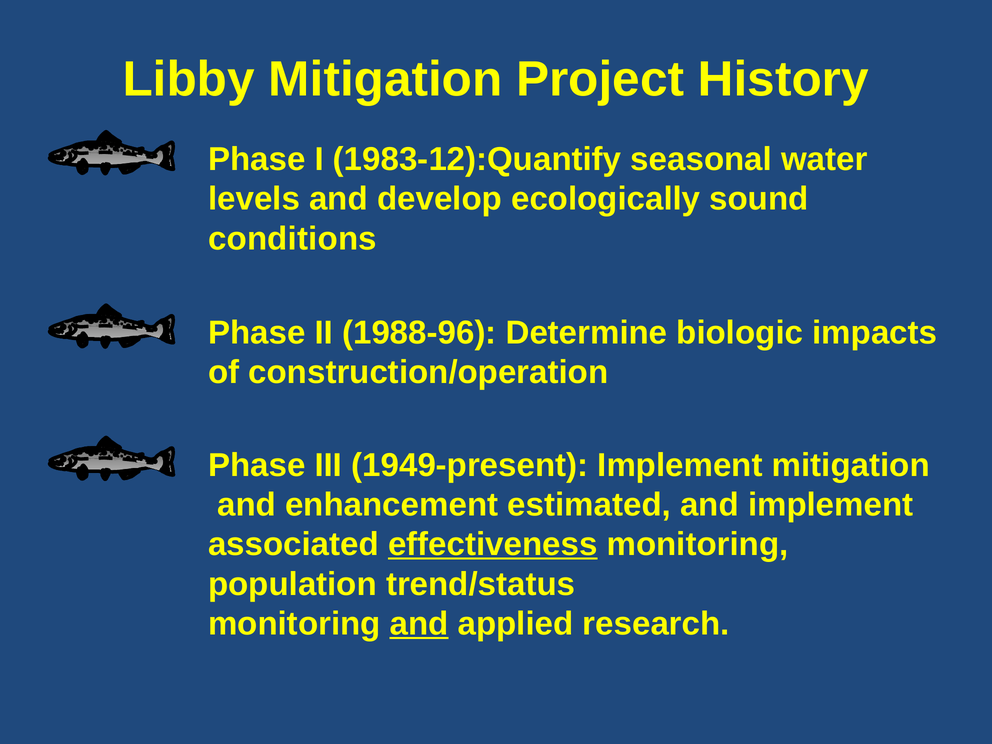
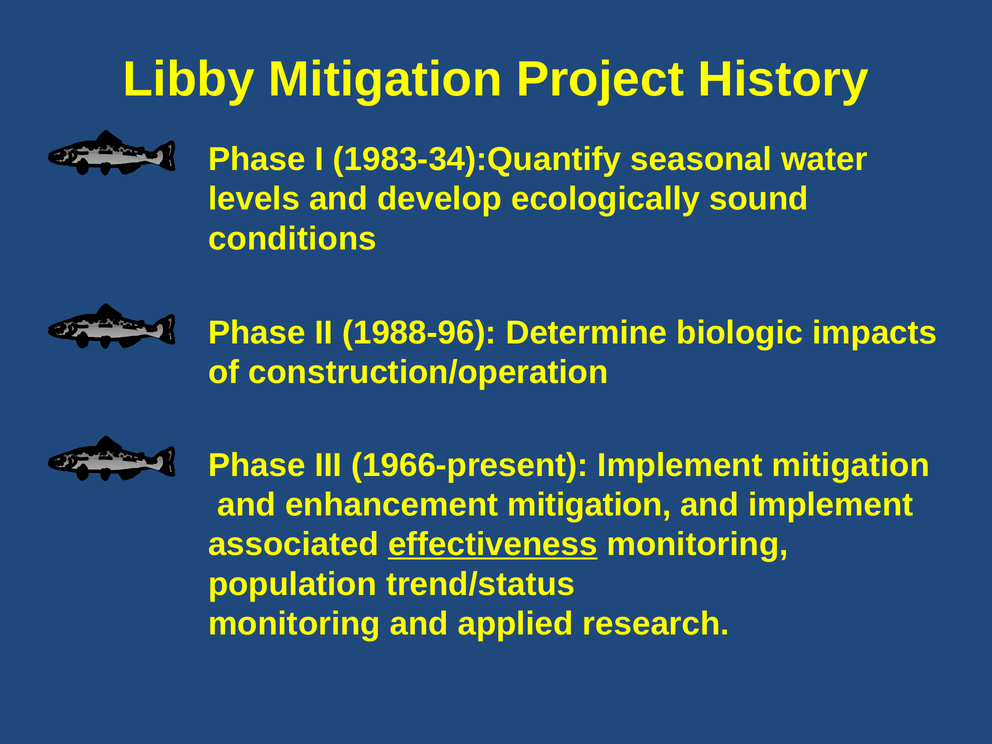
1983-12):Quantify: 1983-12):Quantify -> 1983-34):Quantify (477, 159)
1949-present: 1949-present -> 1966-present (470, 465)
enhancement estimated: estimated -> mitigation (589, 505)
and underline: present -> none (419, 624)
